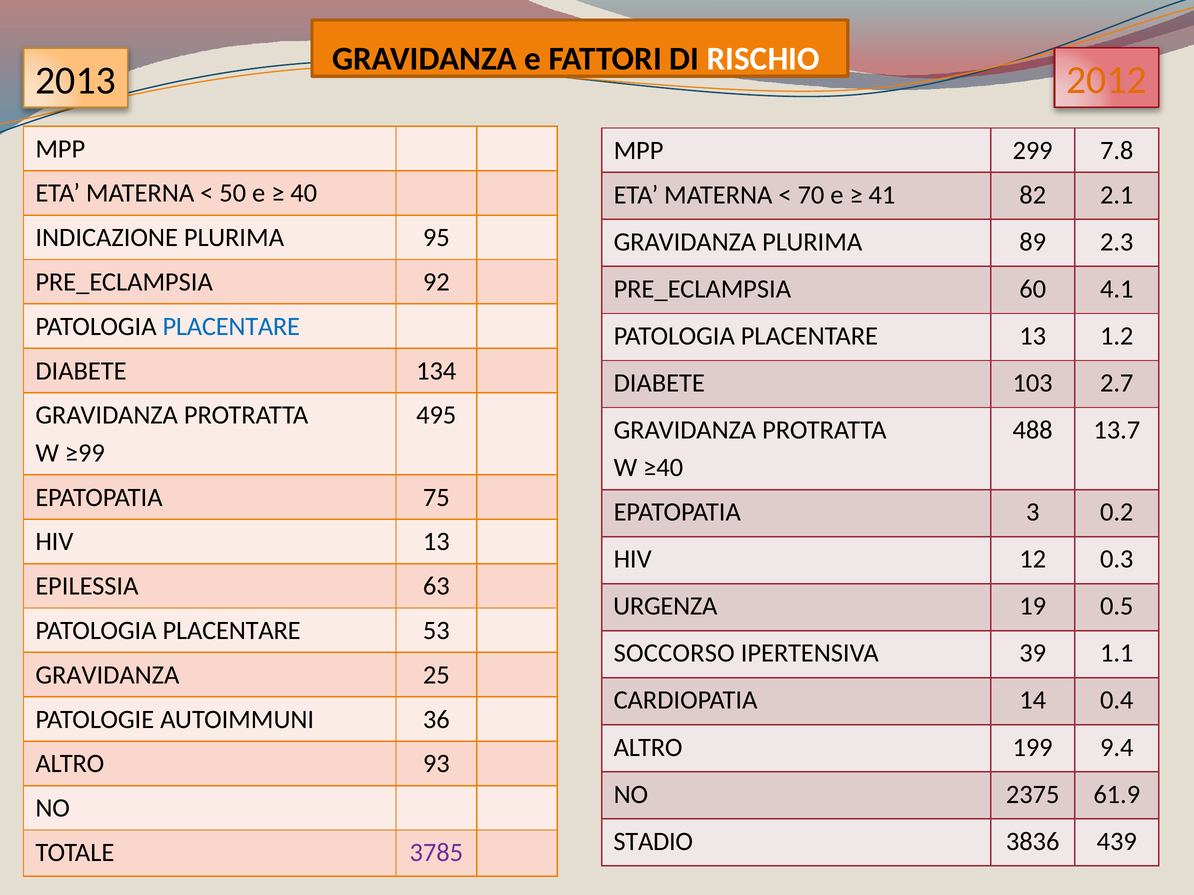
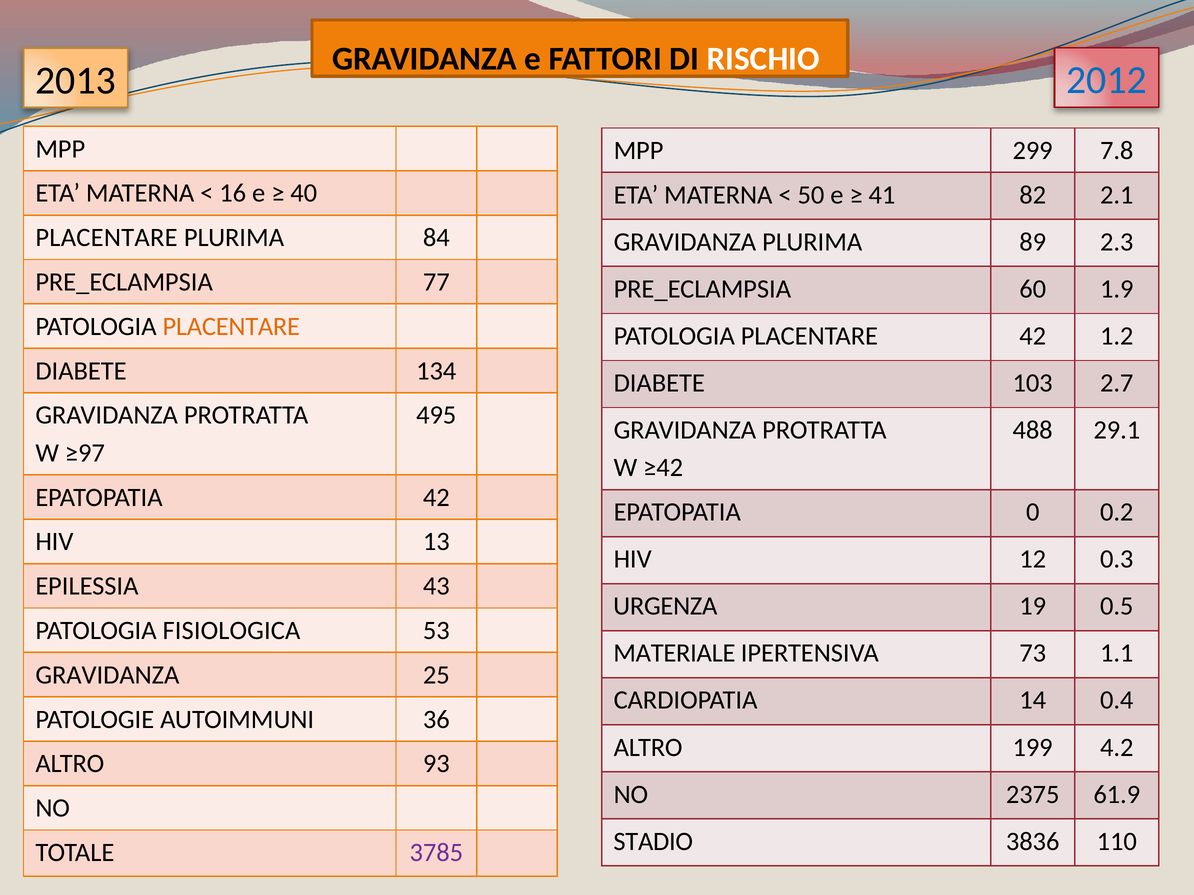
2012 colour: orange -> blue (1107, 80)
50: 50 -> 16 (233, 193)
70: 70 -> 50 (811, 195)
INDICAZIONE: INDICAZIONE -> PLACENTARE (107, 238)
95: 95 -> 84 (436, 238)
92: 92 -> 77 (436, 282)
4.1: 4.1 -> 1.9 (1117, 289)
PLACENTARE colour: blue -> orange (231, 327)
PLACENTARE 13: 13 -> 42 (1033, 336)
13.7: 13.7 -> 29.1 (1117, 430)
≥99: ≥99 -> ≥97 (85, 453)
≥40: ≥40 -> ≥42 (663, 468)
EPATOPATIA 75: 75 -> 42 (436, 498)
3: 3 -> 0 (1033, 512)
63: 63 -> 43 (436, 586)
PLACENTARE: PLACENTARE -> FISIOLOGICA (231, 631)
SOCCORSO: SOCCORSO -> MATERIALE (674, 654)
39: 39 -> 73 (1033, 654)
9.4: 9.4 -> 4.2 (1117, 748)
439: 439 -> 110 (1117, 842)
